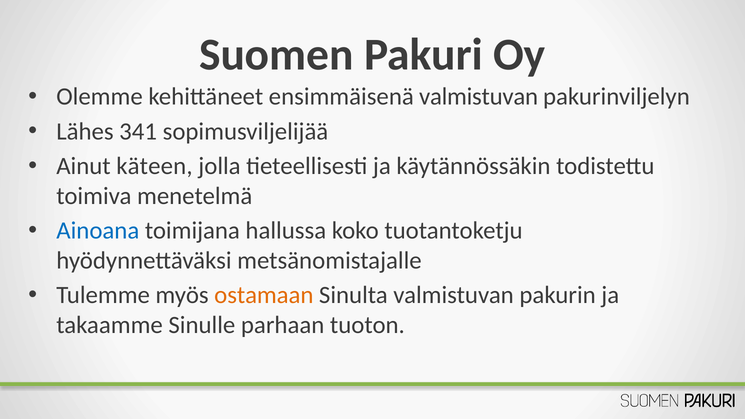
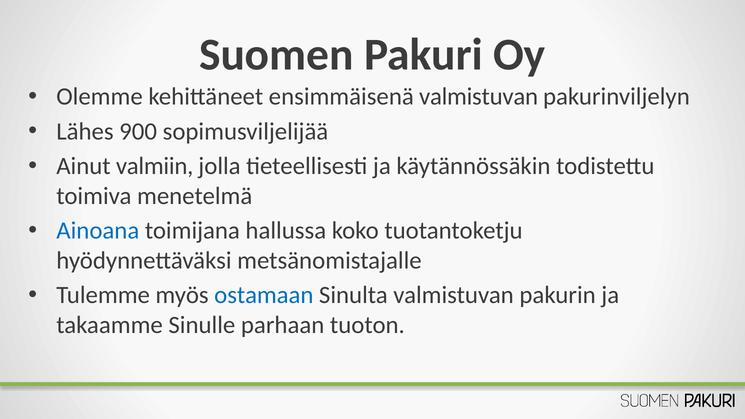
341: 341 -> 900 (138, 131)
käteen: käteen -> valmiin (155, 166)
ostamaan colour: orange -> blue (264, 295)
